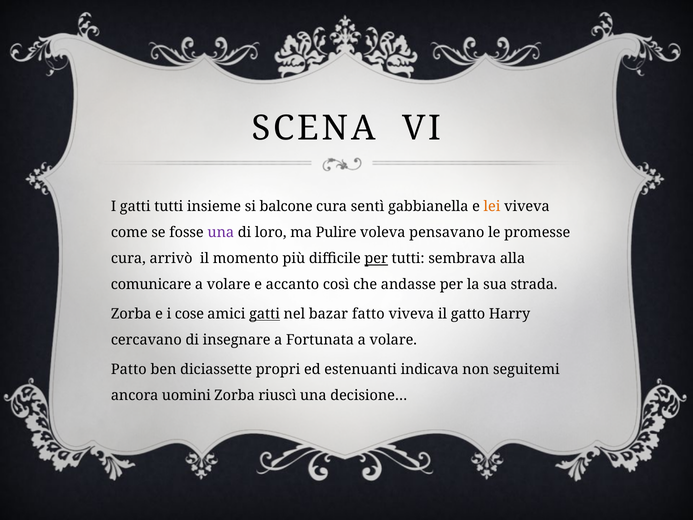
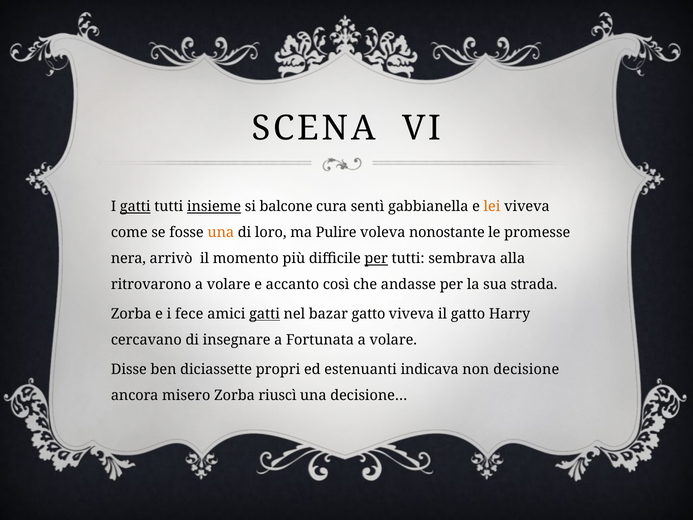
gatti underline: none -> present (135, 207)
insieme underline: none -> present (214, 207)
una colour: purple -> orange (221, 233)
pensavano: pensavano -> nonostante (447, 233)
cura: cura -> nera (128, 259)
comunicare: comunicare -> ritrovarono (151, 284)
cose: cose -> fece (189, 314)
bazar fatto: fatto -> gatto (368, 314)
Patto: Patto -> Disse (129, 369)
seguitemi: seguitemi -> decisione (526, 369)
uomini: uomini -> misero (186, 395)
